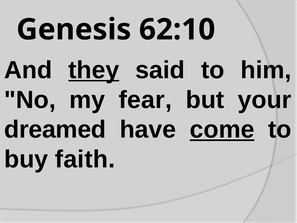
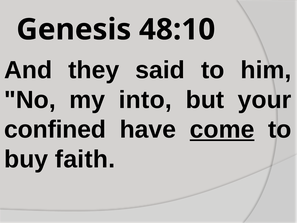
62:10: 62:10 -> 48:10 (177, 30)
they underline: present -> none (94, 70)
fear: fear -> into (145, 100)
dreamed: dreamed -> confined (55, 129)
